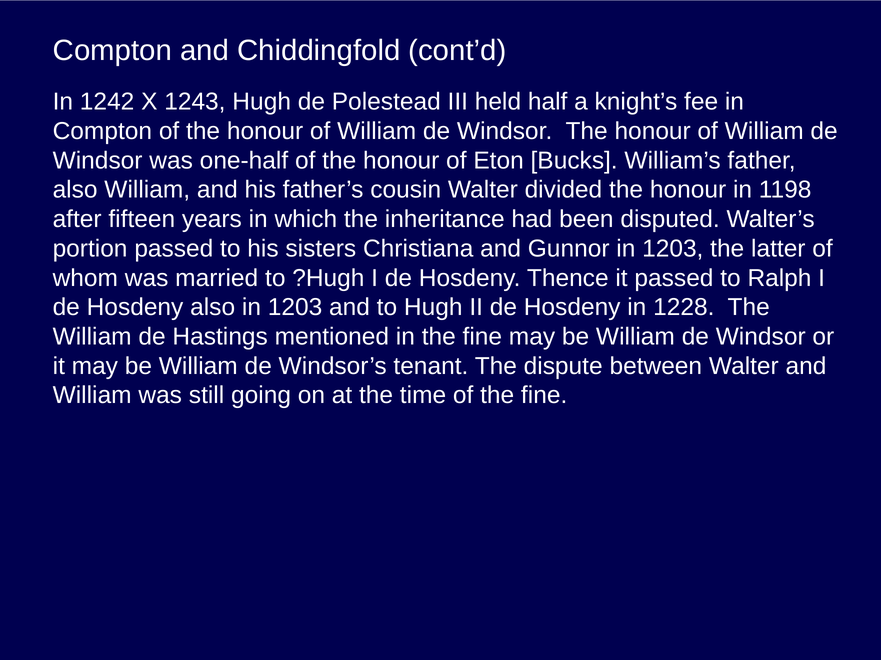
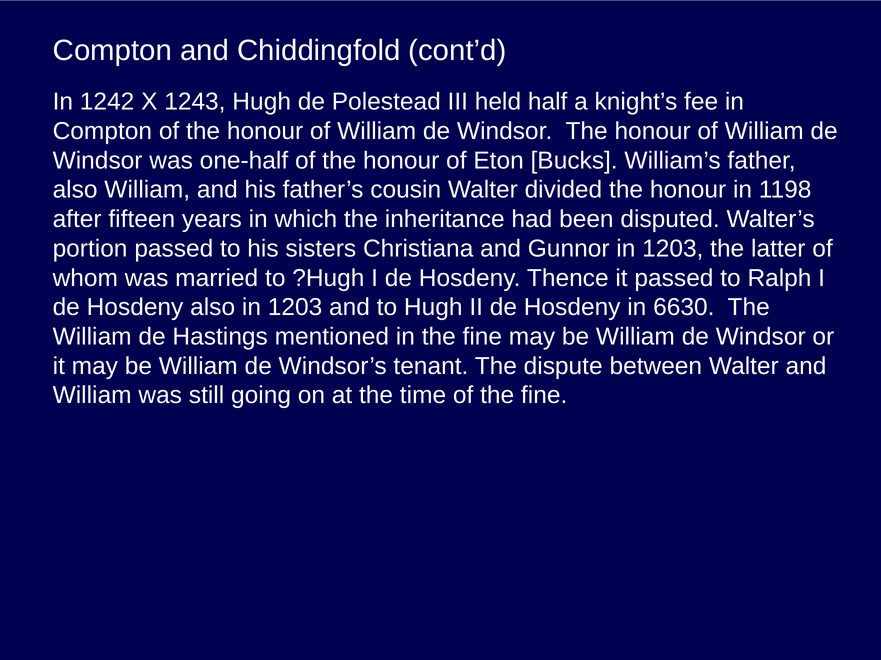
1228: 1228 -> 6630 (684, 308)
